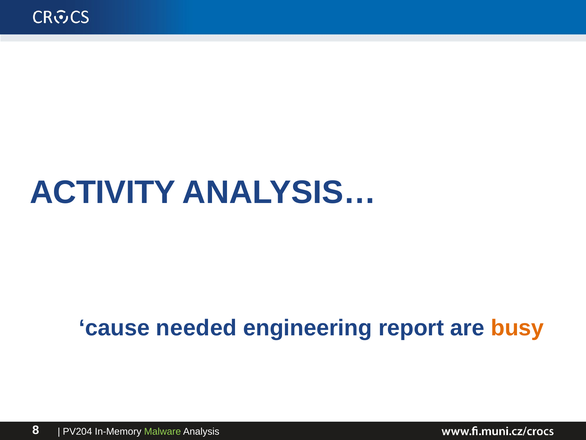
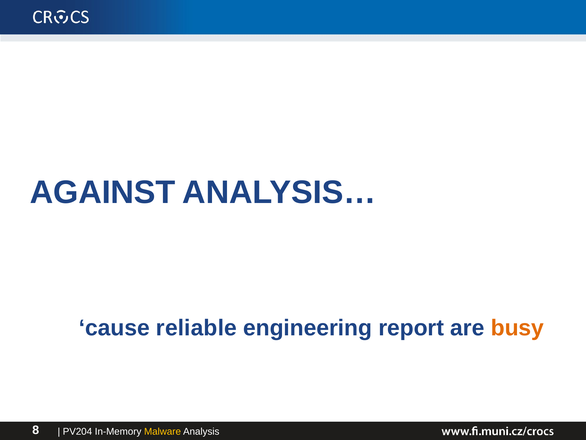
ACTIVITY: ACTIVITY -> AGAINST (103, 192)
needed: needed -> reliable (196, 328)
Malware colour: light green -> yellow (163, 431)
